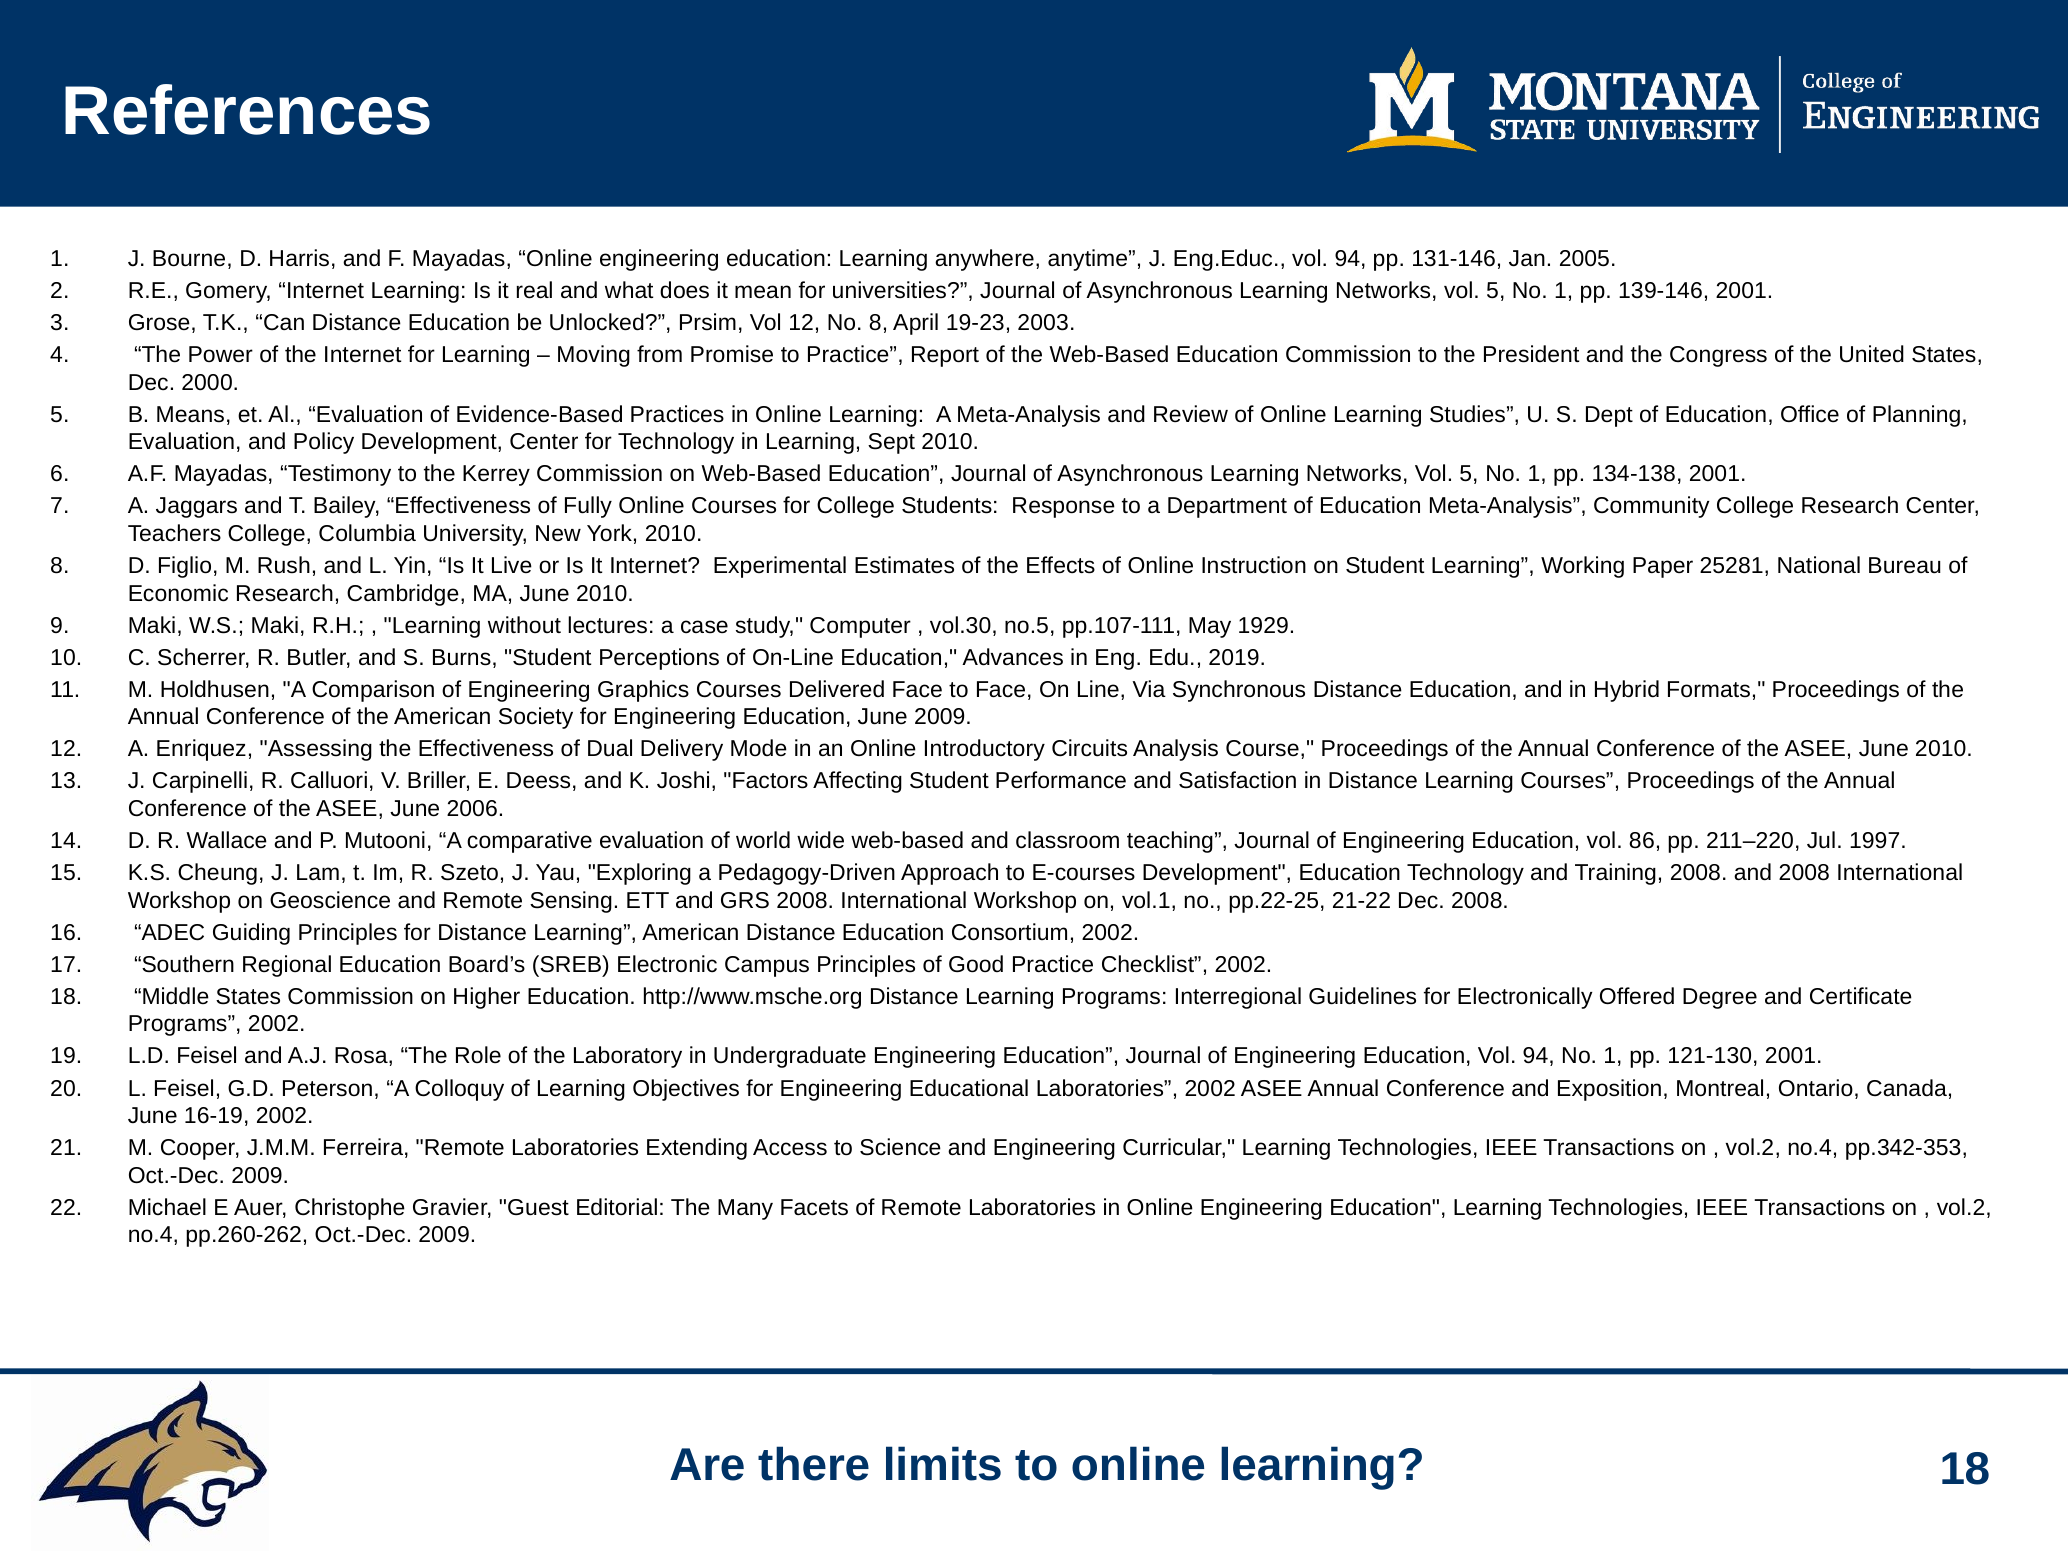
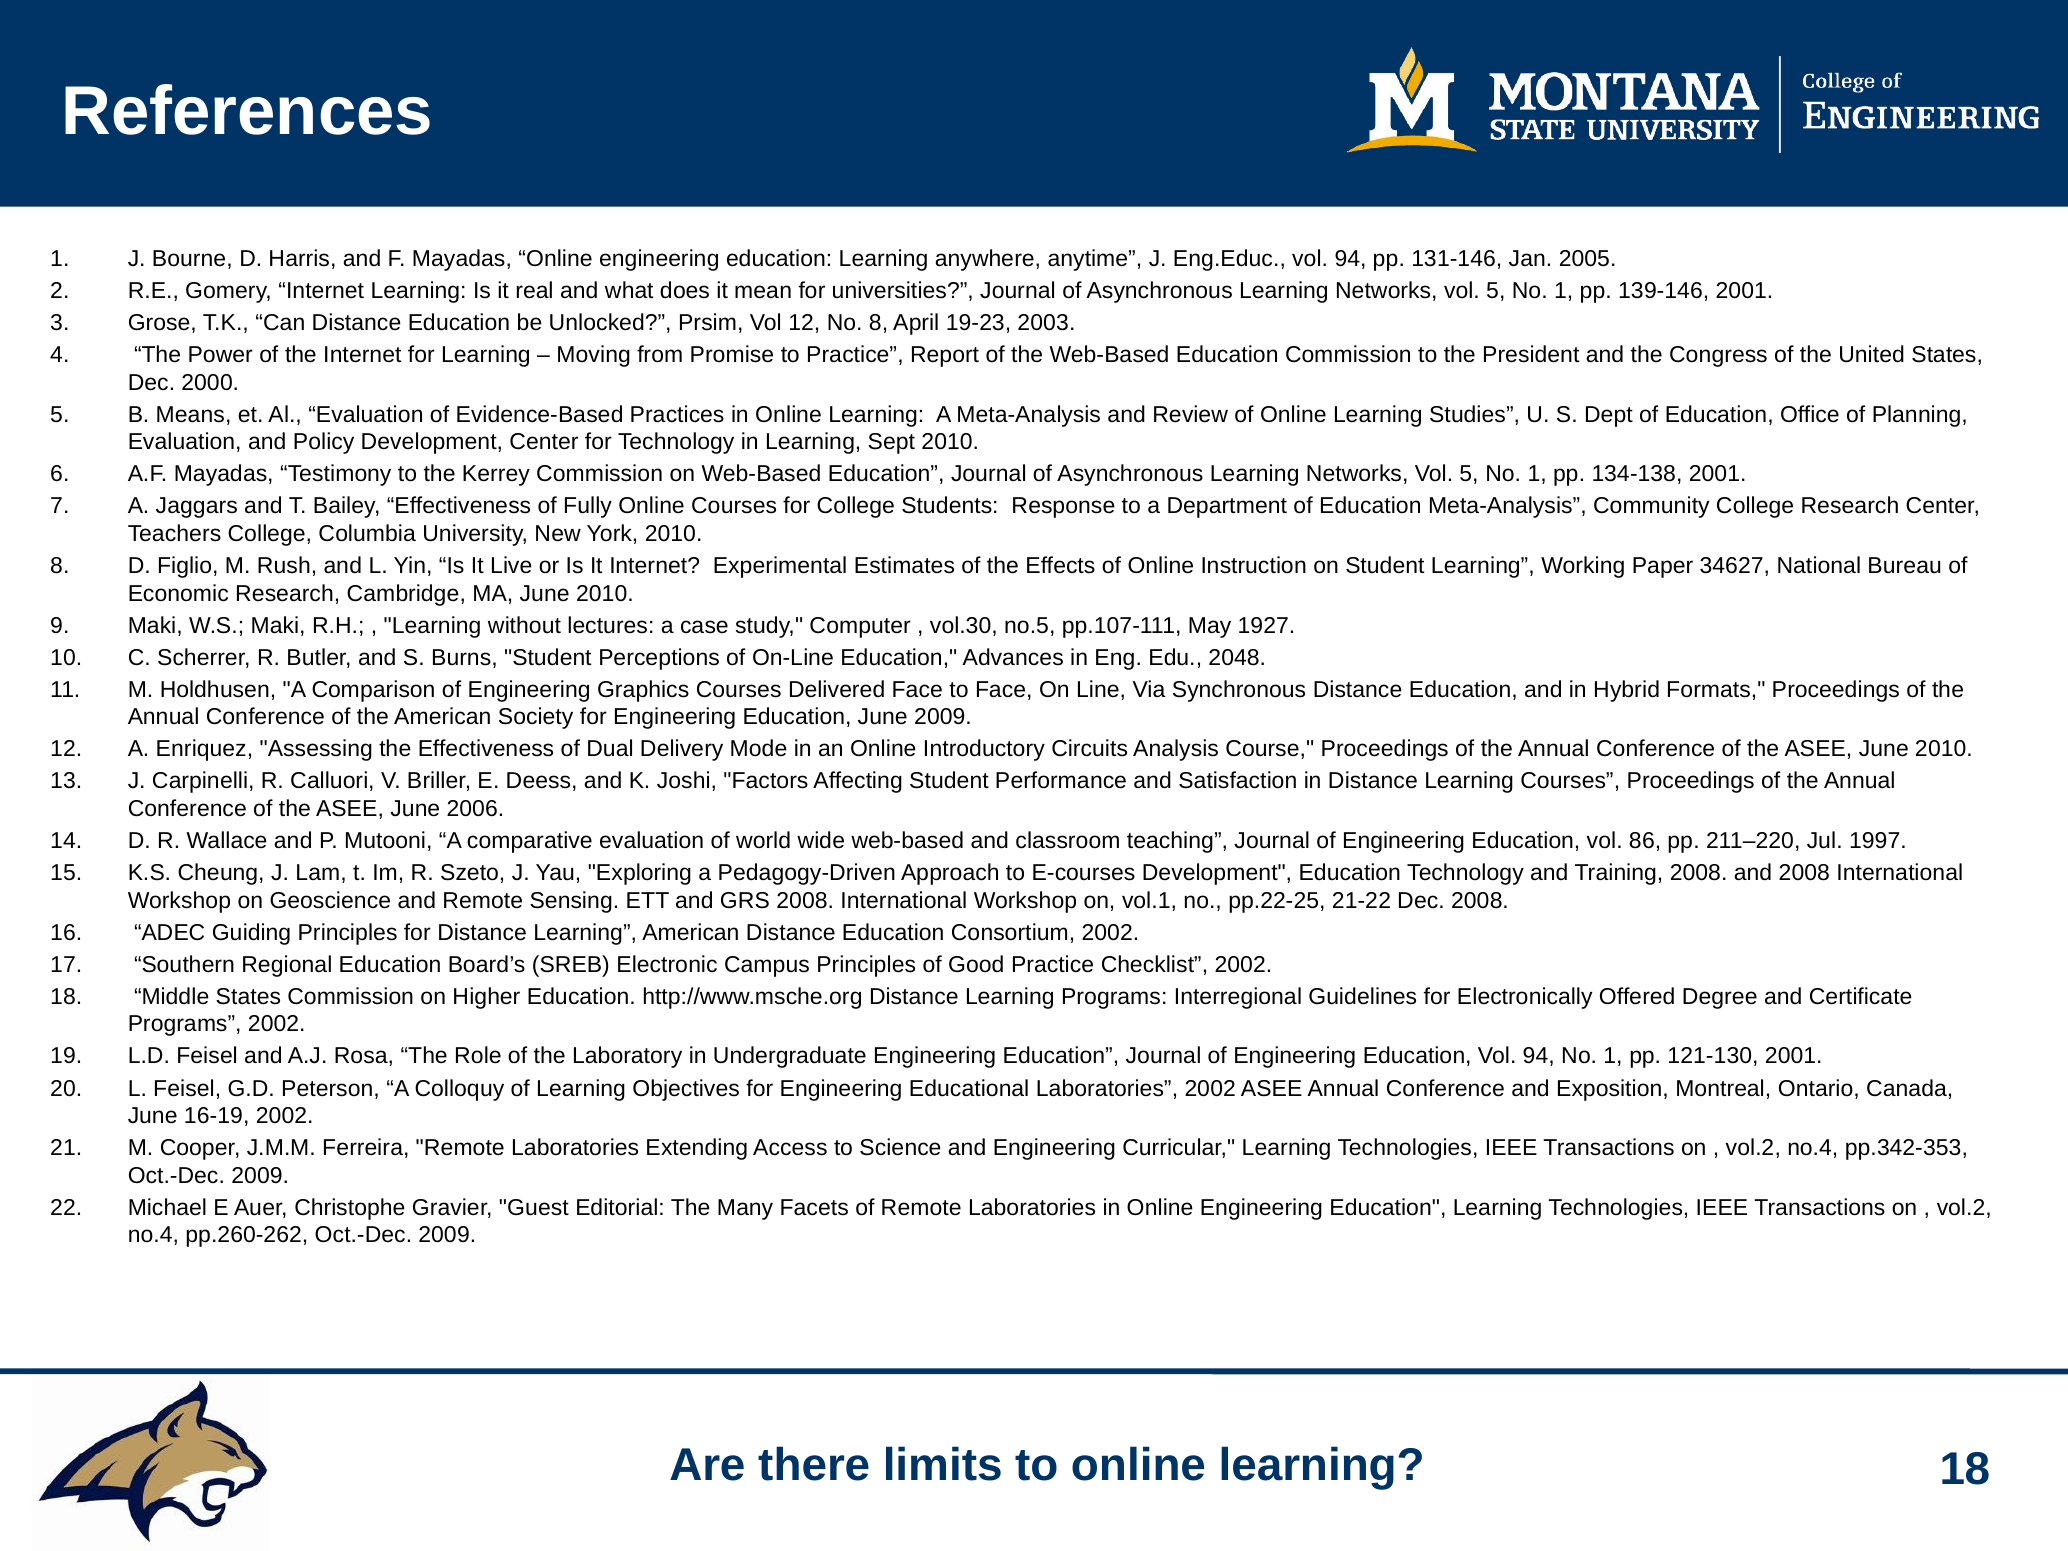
25281: 25281 -> 34627 (1735, 566)
1929: 1929 -> 1927 (1266, 626)
2019: 2019 -> 2048 (1237, 658)
